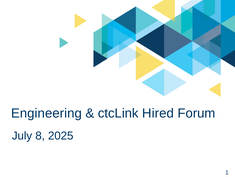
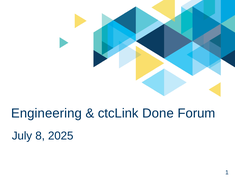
Hired: Hired -> Done (158, 113)
